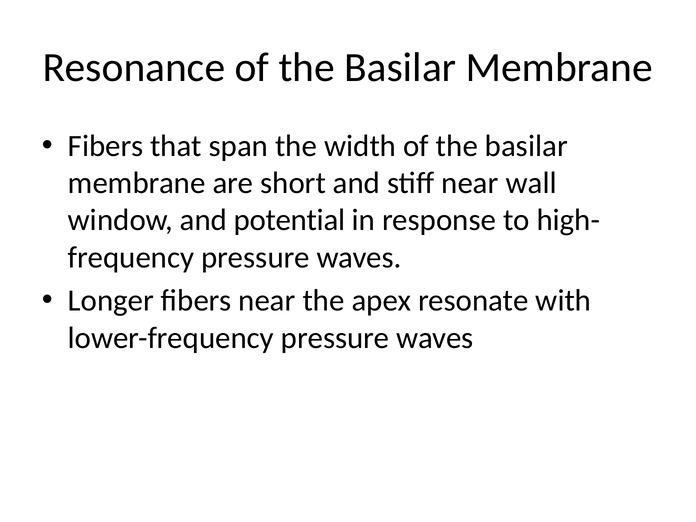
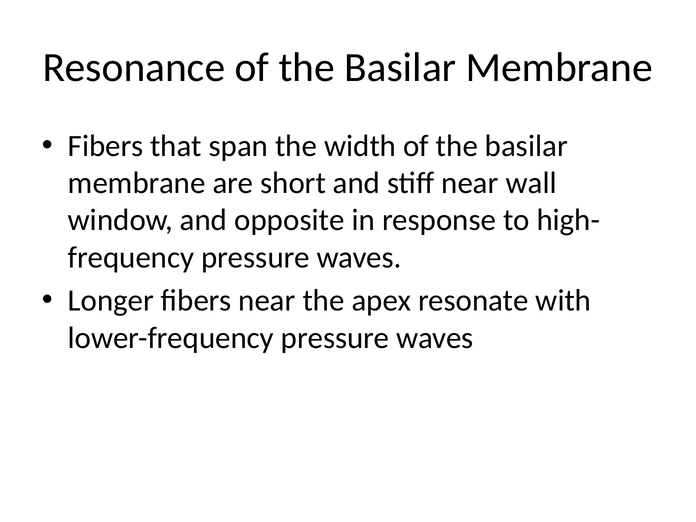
potential: potential -> opposite (289, 220)
